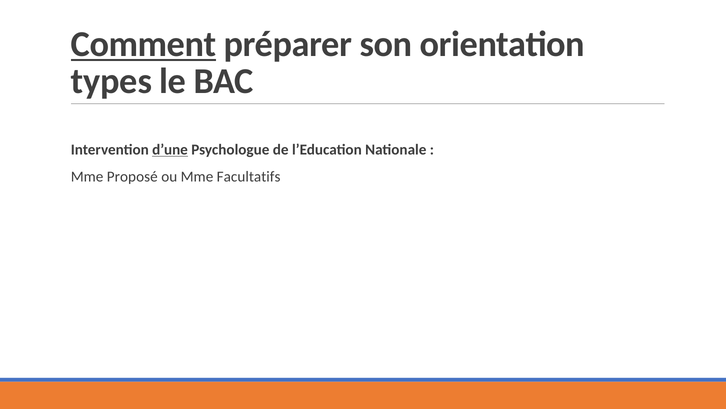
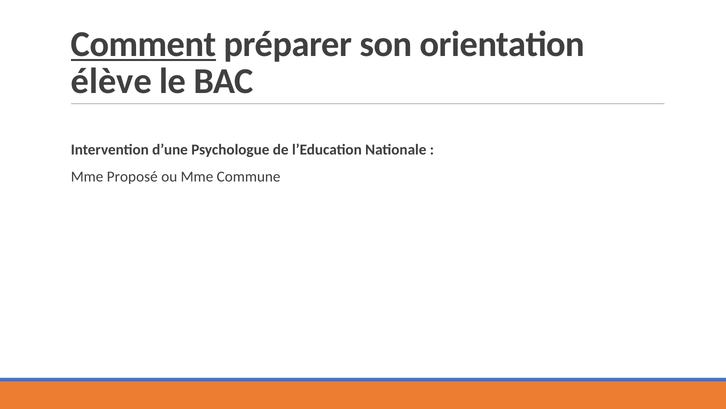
types: types -> élève (111, 81)
d’une underline: present -> none (170, 149)
Facultatifs: Facultatifs -> Commune (249, 176)
